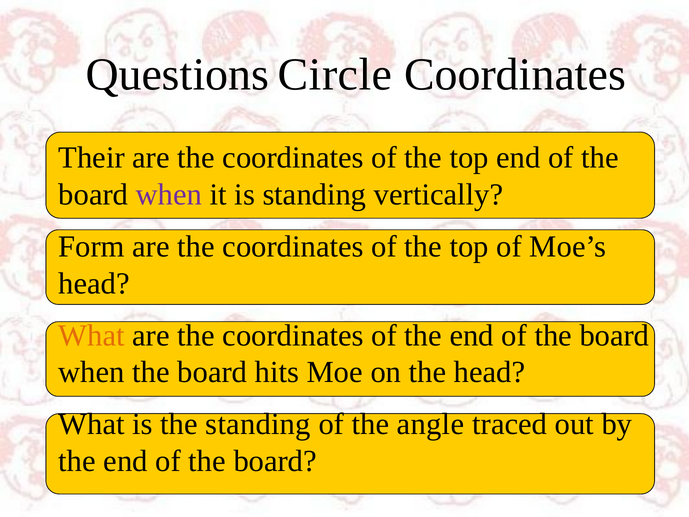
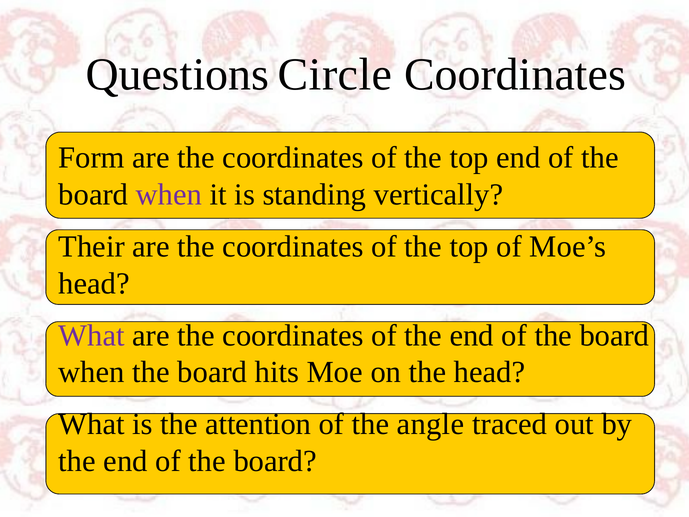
Their: Their -> Form (92, 158)
Form: Form -> Their (92, 247)
What colour: orange -> purple (92, 335)
the standing: standing -> attention (258, 424)
